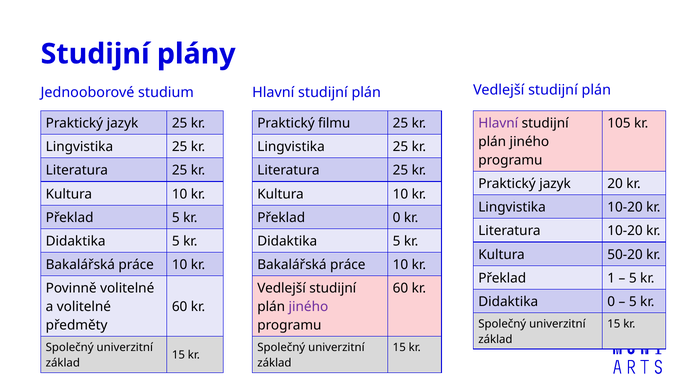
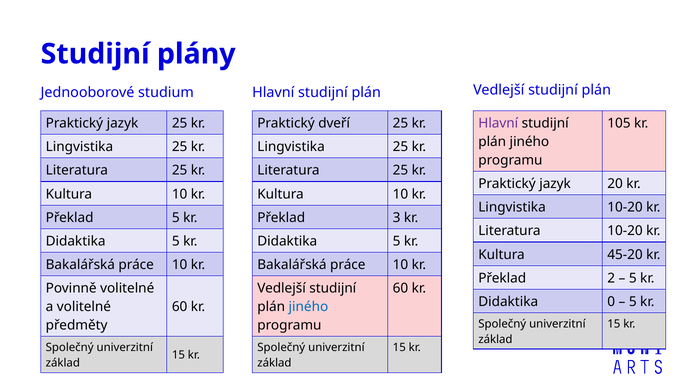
filmu: filmu -> dveří (334, 123)
Překlad 0: 0 -> 3 (397, 218)
50-20: 50-20 -> 45-20 (625, 255)
1: 1 -> 2 (611, 278)
jiného colour: purple -> blue (308, 307)
